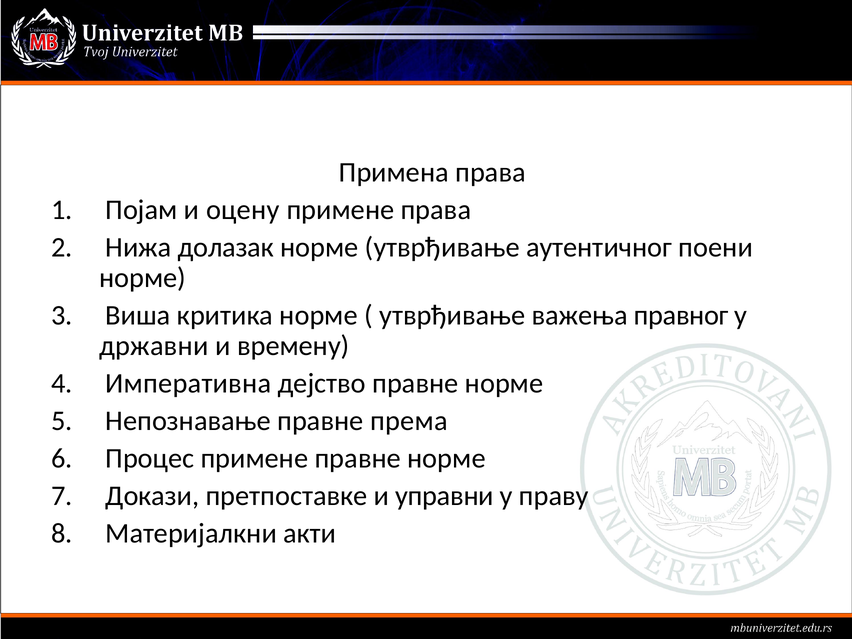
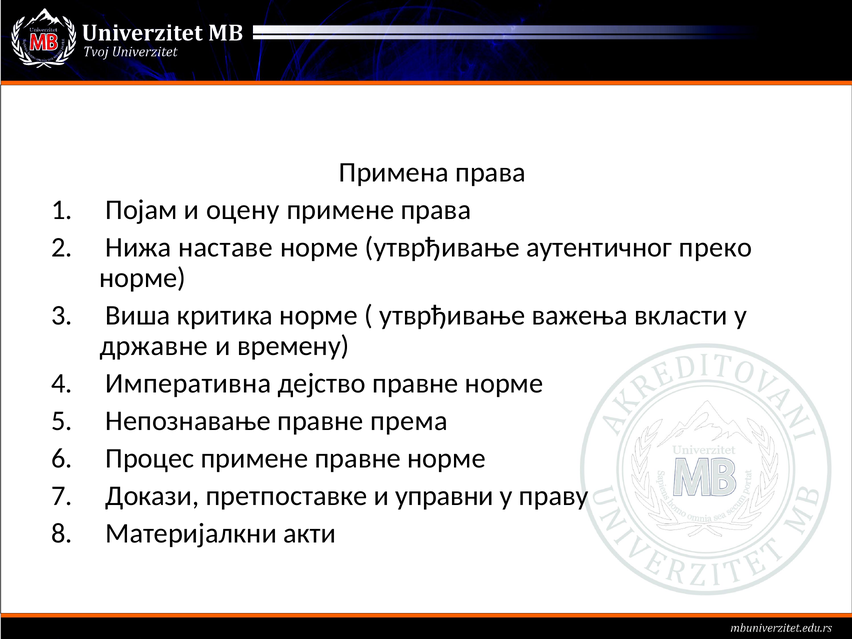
долазак: долазак -> наставе (226, 247)
поени: поени -> преко (716, 247)
правног: правног -> вкласти (681, 315)
државни: државни -> државне (154, 346)
